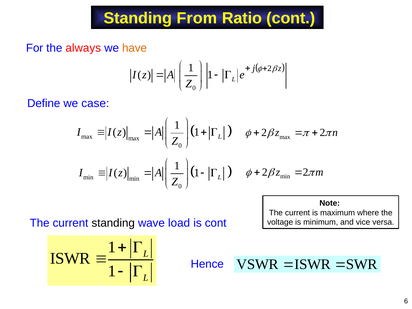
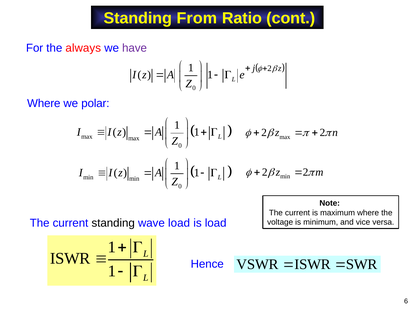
have colour: orange -> purple (135, 48)
Define: Define -> Where (44, 103)
case: case -> polar (95, 103)
is cont: cont -> load (216, 223)
